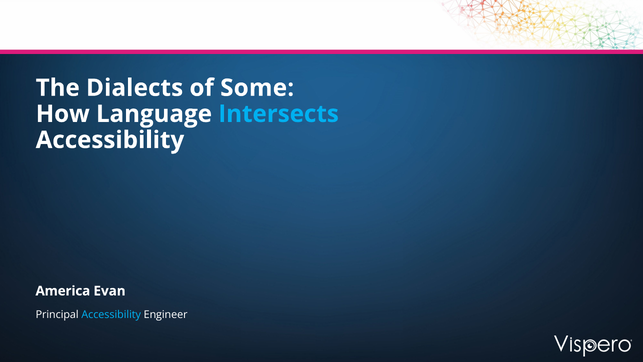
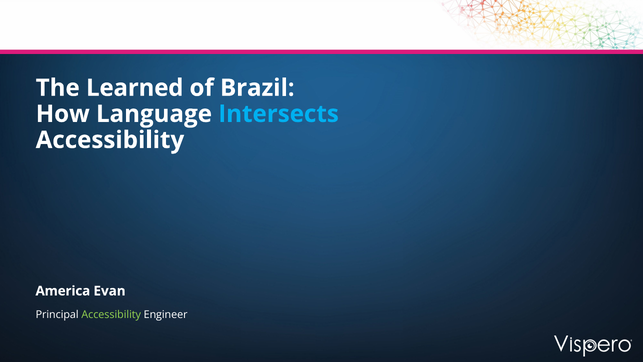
Dialects: Dialects -> Learned (135, 88)
Some: Some -> Brazil (257, 88)
Accessibility colour: light blue -> light green (111, 315)
